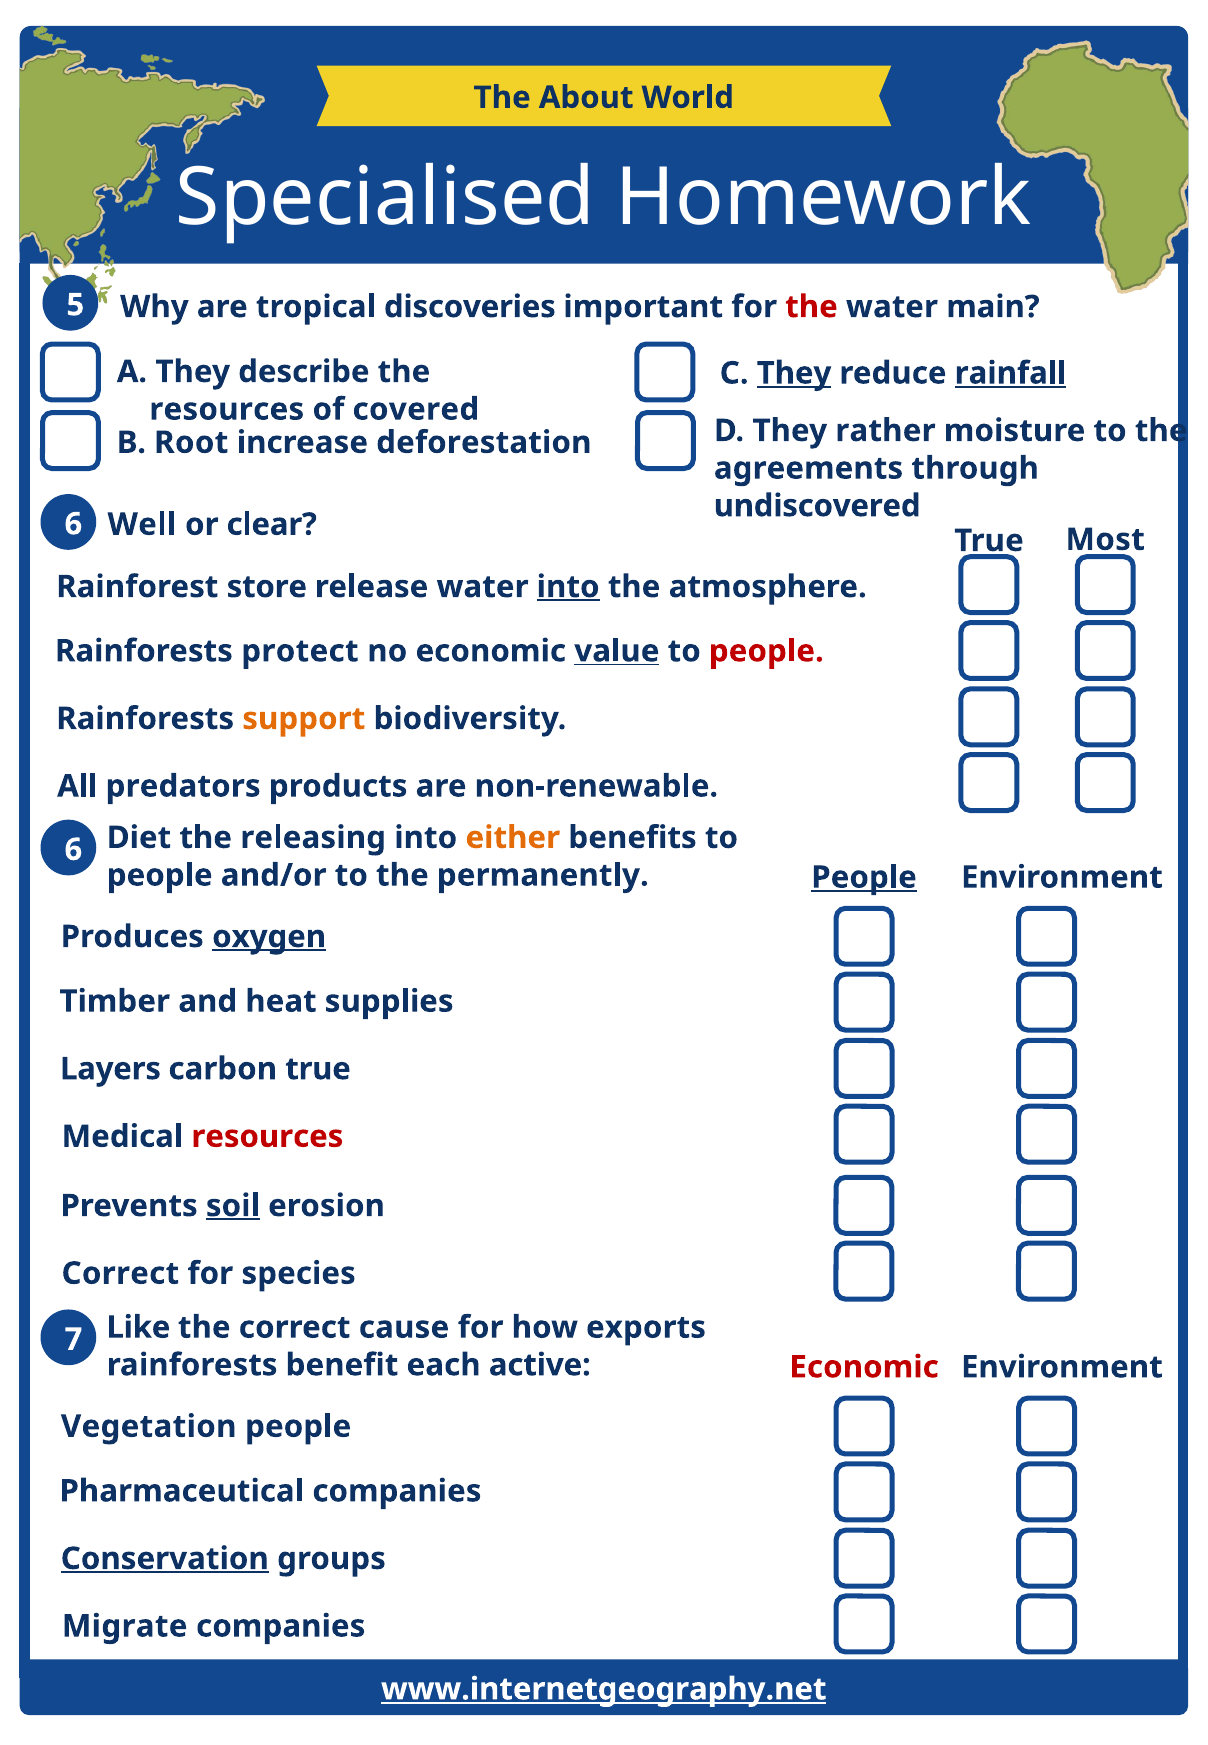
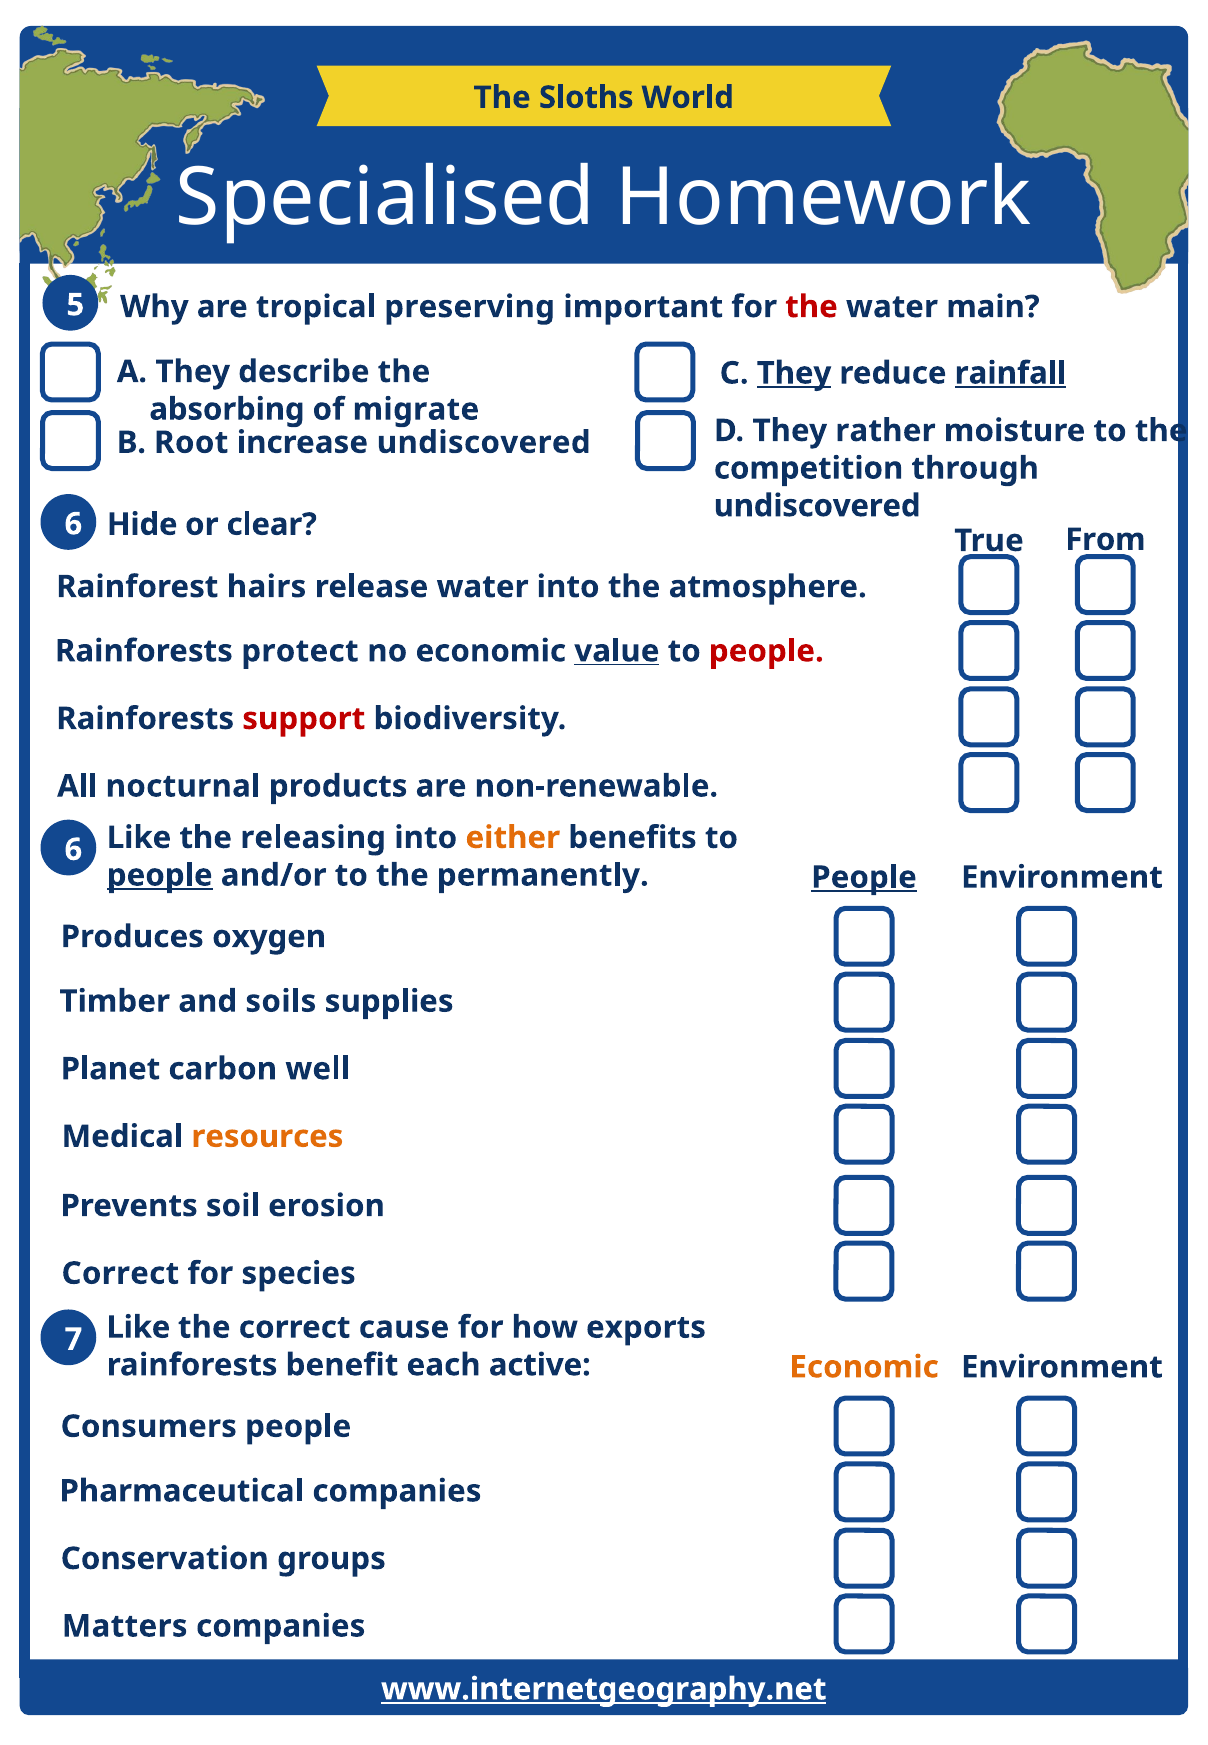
About: About -> Sloths (586, 98)
discoveries: discoveries -> preserving (470, 307)
resources: resources -> absorbing (227, 409)
covered: covered -> migrate (416, 409)
increase deforestation: deforestation -> undiscovered (484, 443)
agreements: agreements -> competition (809, 468)
Well: Well -> Hide (142, 524)
Most: Most -> From (1105, 540)
store: store -> hairs (267, 587)
into underline: present -> none (568, 587)
support colour: orange -> red (304, 719)
predators: predators -> nocturnal (183, 786)
Diet: Diet -> Like (139, 838)
people underline: none -> present (160, 875)
oxygen underline: present -> none (269, 937)
heat: heat -> soils (281, 1001)
Layers: Layers -> Planet (110, 1069)
carbon true: true -> well (318, 1069)
resources colour: red -> orange (267, 1136)
soil underline: present -> none (233, 1206)
Economic colour: red -> orange (864, 1367)
Vegetation: Vegetation -> Consumers (149, 1426)
Conservation underline: present -> none (165, 1559)
Migrate: Migrate -> Matters (125, 1626)
